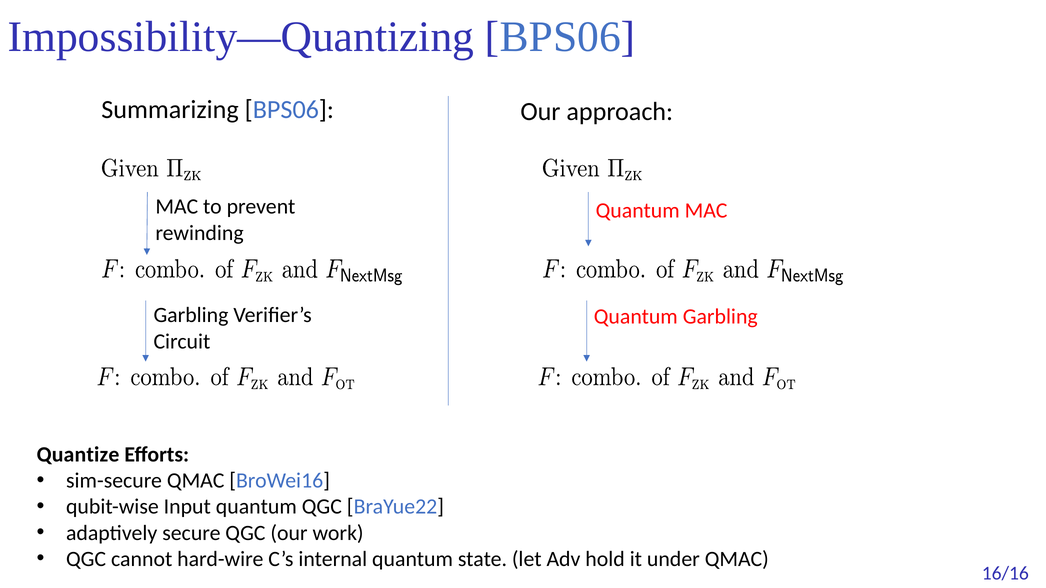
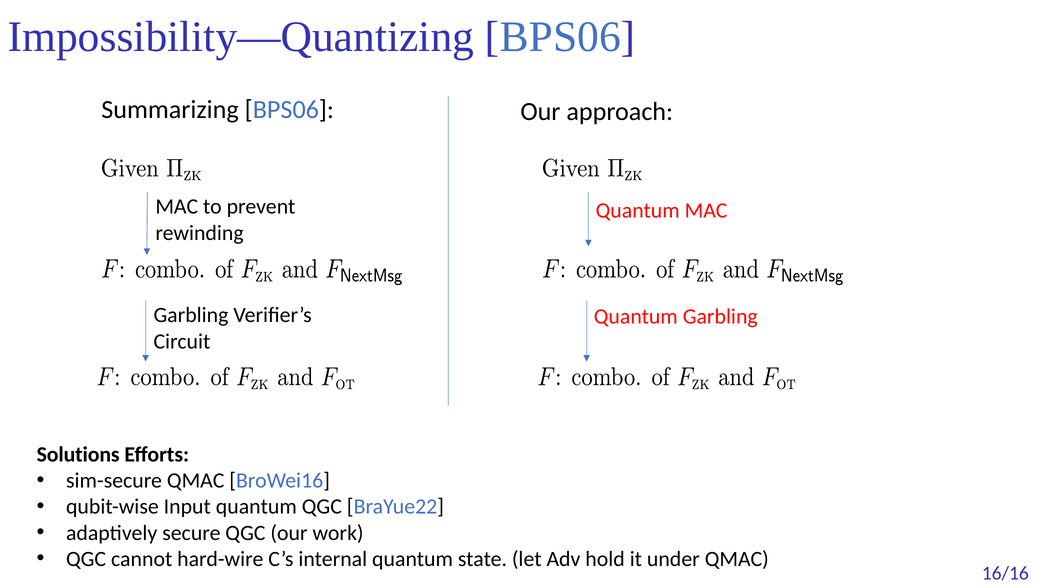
Quantize: Quantize -> Solutions (78, 455)
